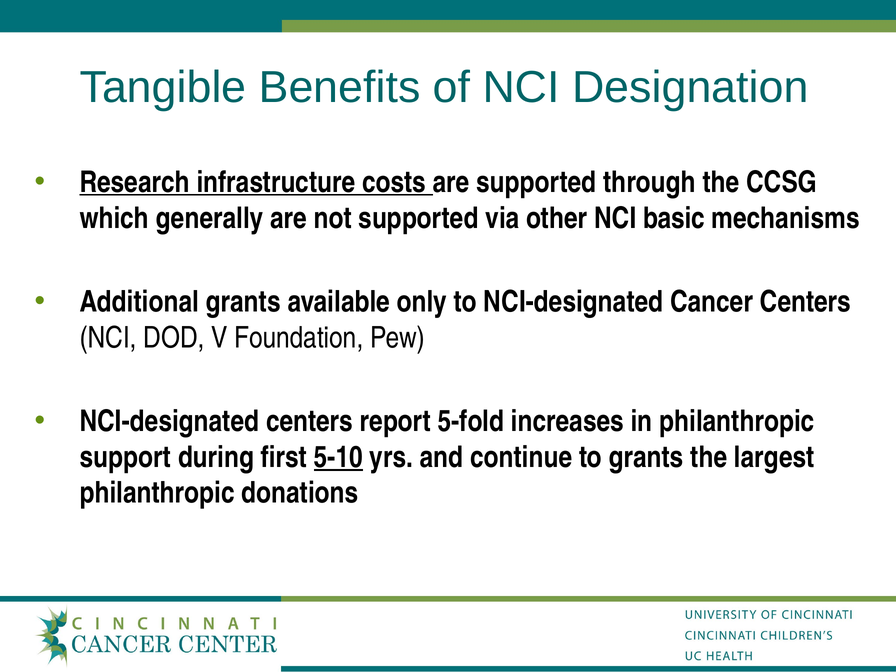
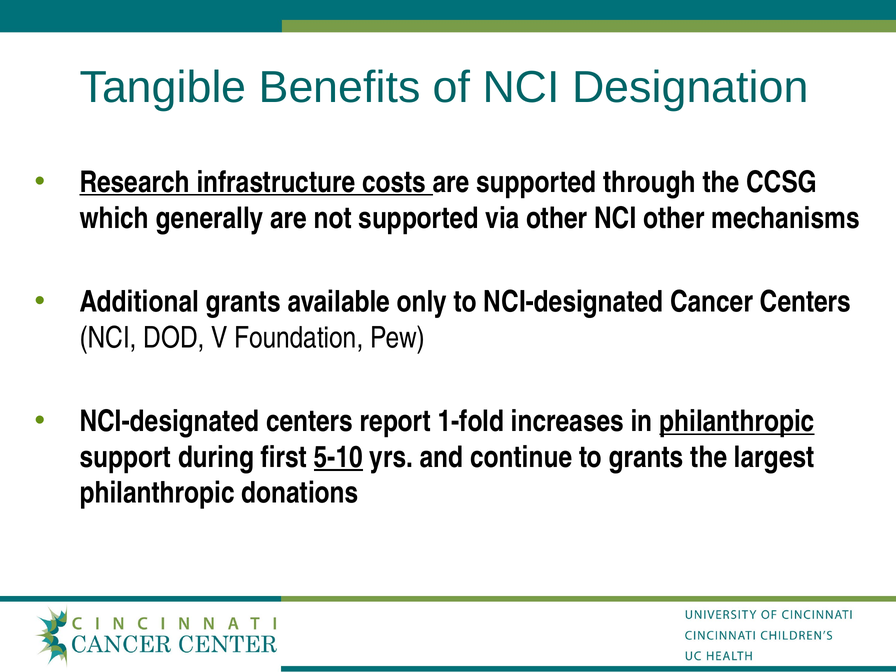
NCI basic: basic -> other (674, 218)
5-fold: 5-fold -> 1-fold (471, 421)
philanthropic underline: none -> present (737, 421)
